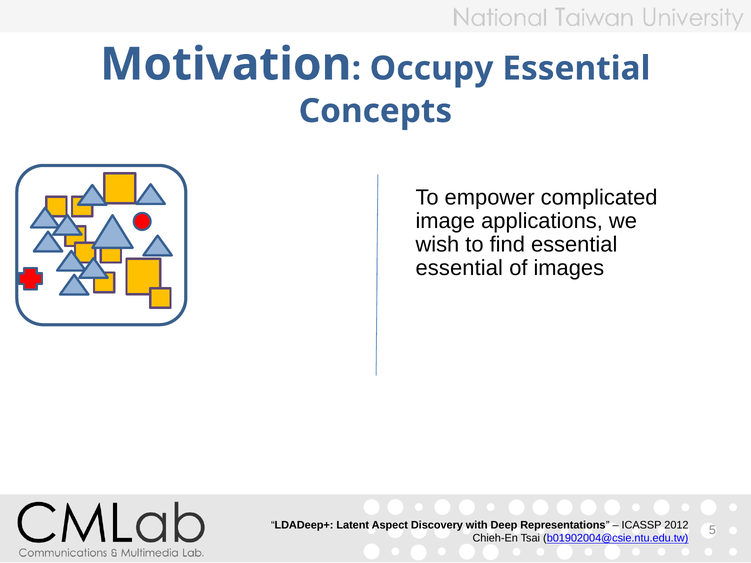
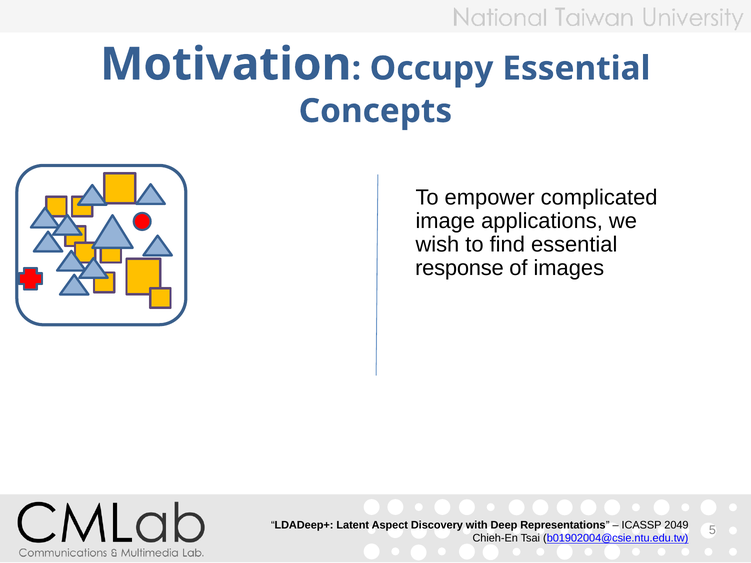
essential: essential -> response (459, 268)
2012: 2012 -> 2049 (676, 525)
